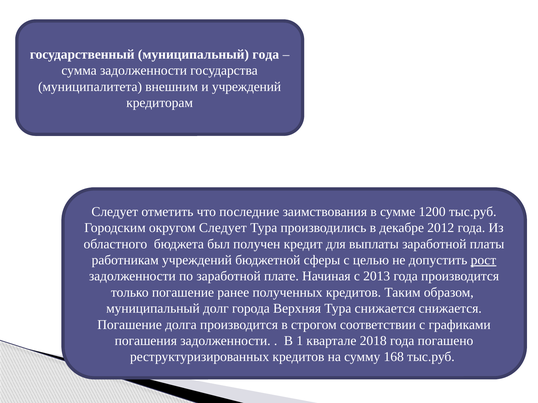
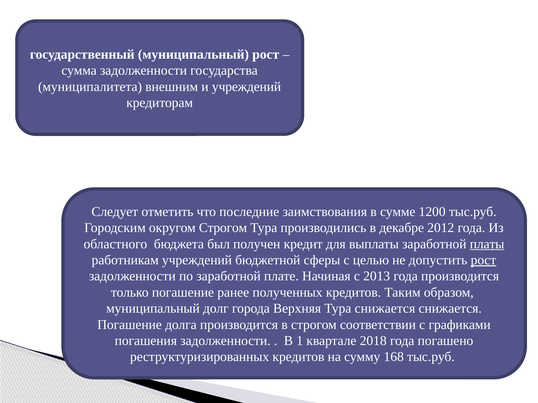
муниципальный года: года -> рост (266, 54)
округом Следует: Следует -> Строгом (223, 228)
платы underline: none -> present (487, 244)
